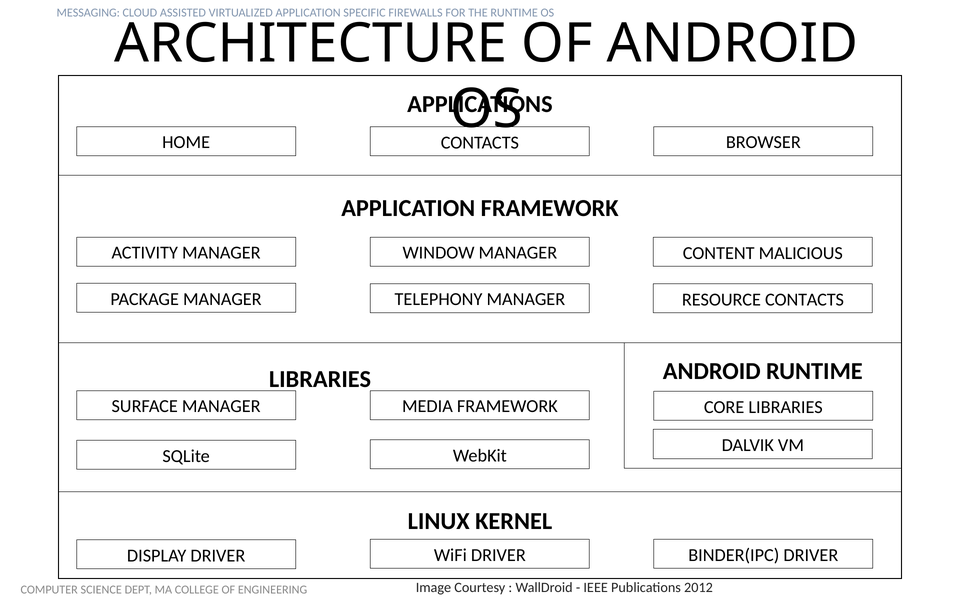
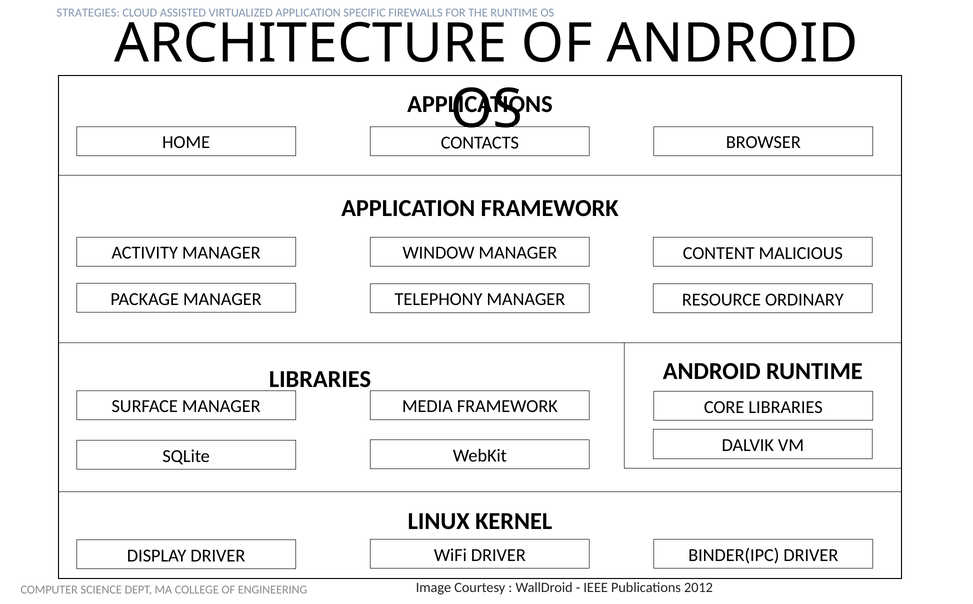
MESSAGING: MESSAGING -> STRATEGIES (88, 13)
RESOURCE CONTACTS: CONTACTS -> ORDINARY (804, 299)
